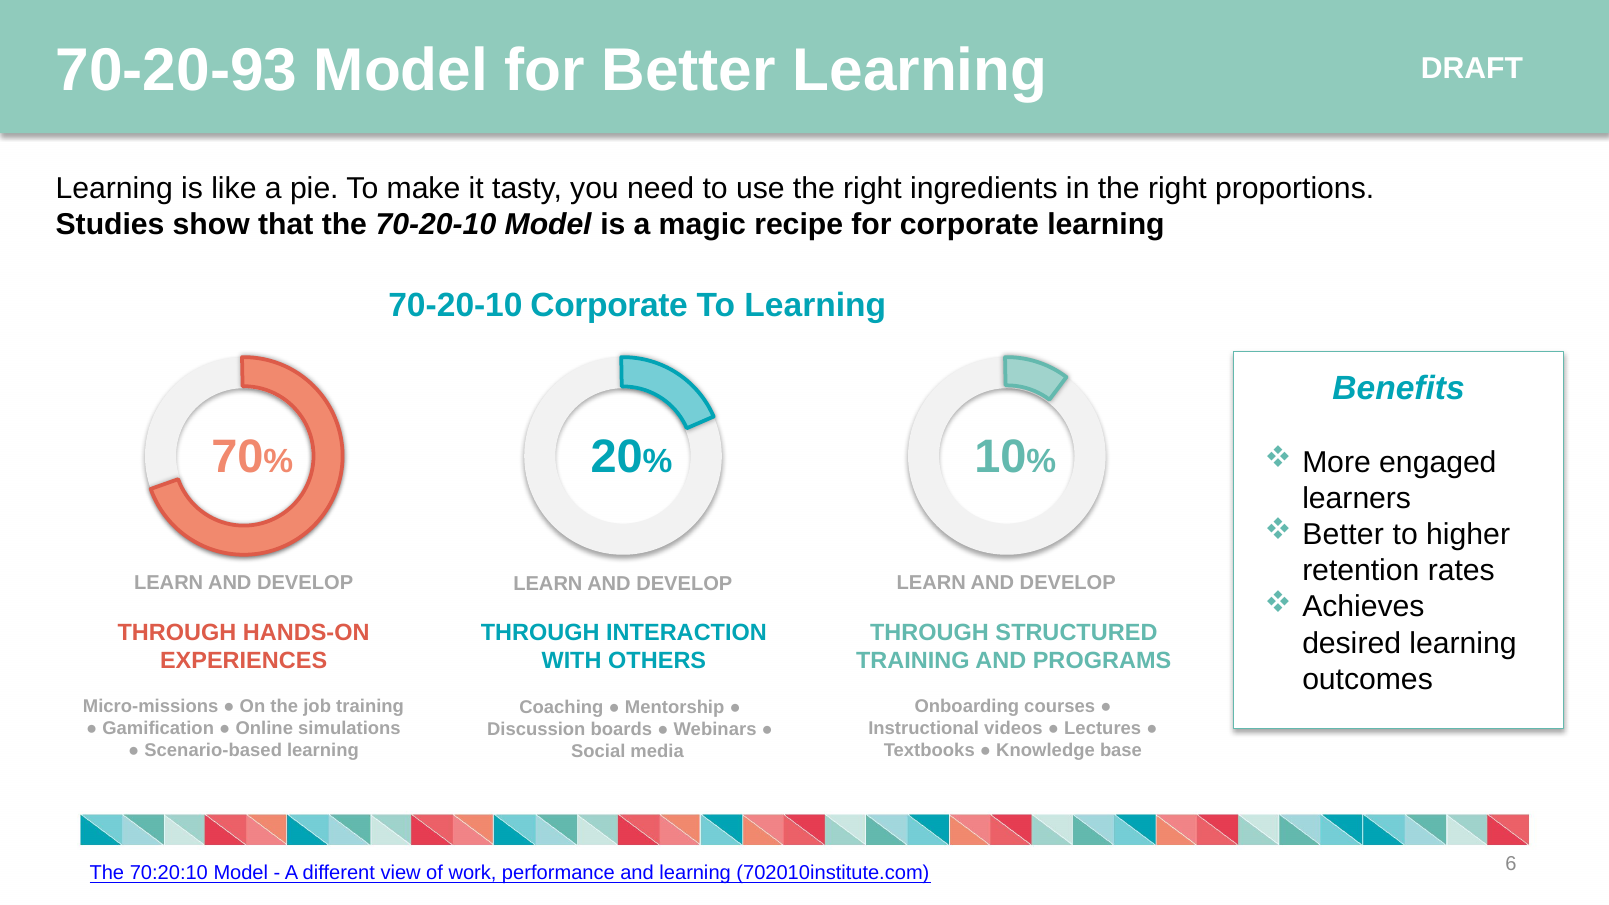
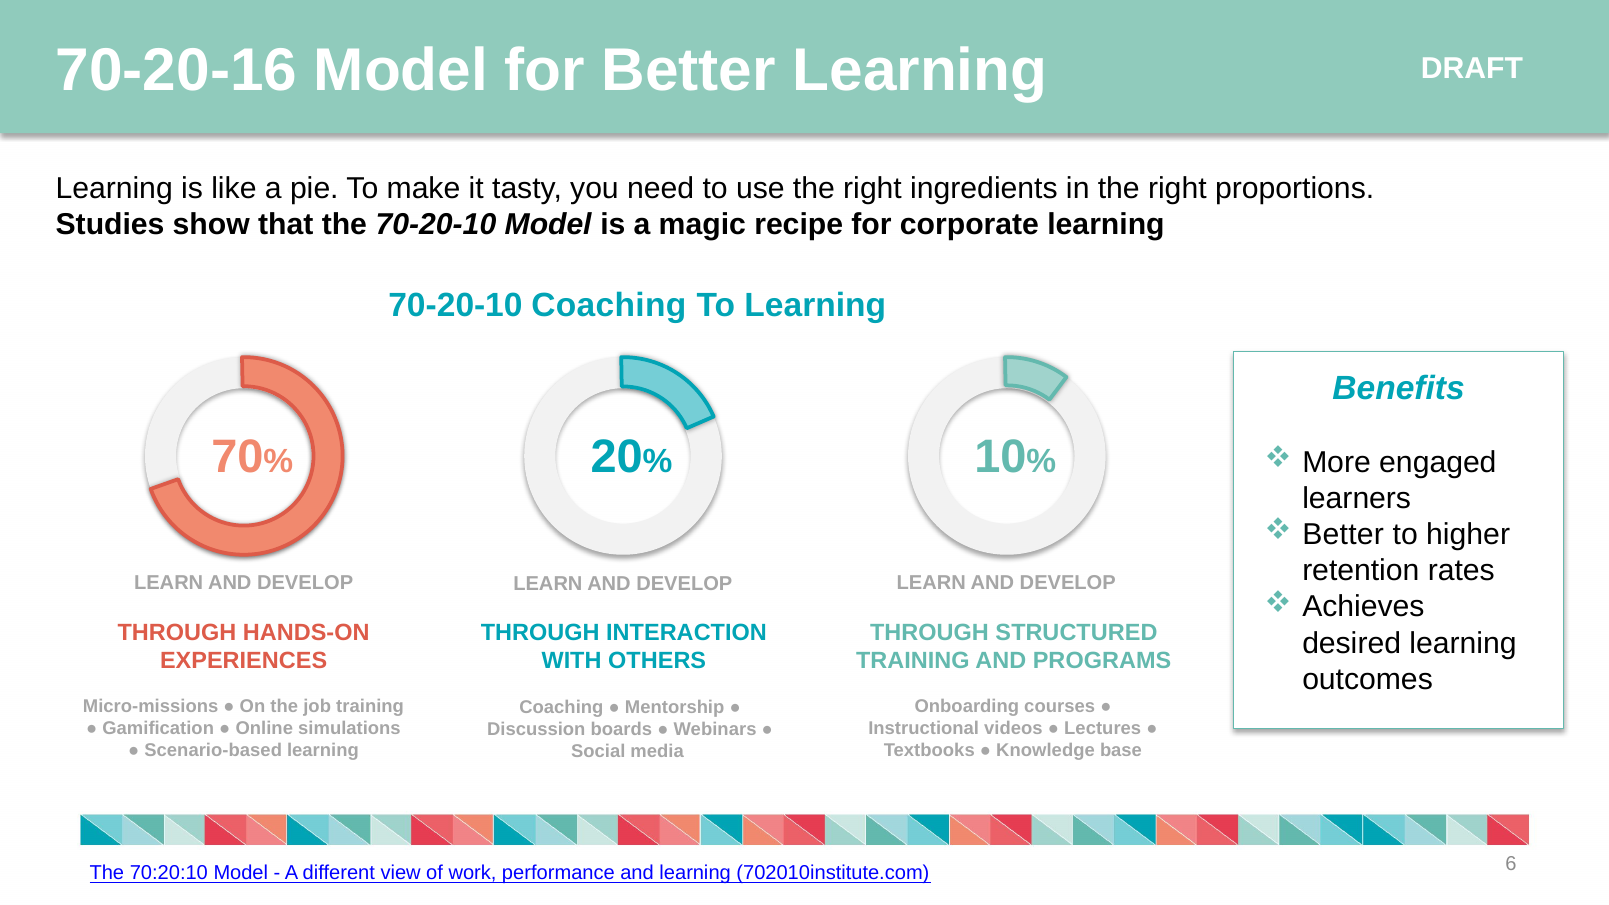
70-20-93: 70-20-93 -> 70-20-16 (177, 71)
70-20-10 Corporate: Corporate -> Coaching (609, 306)
